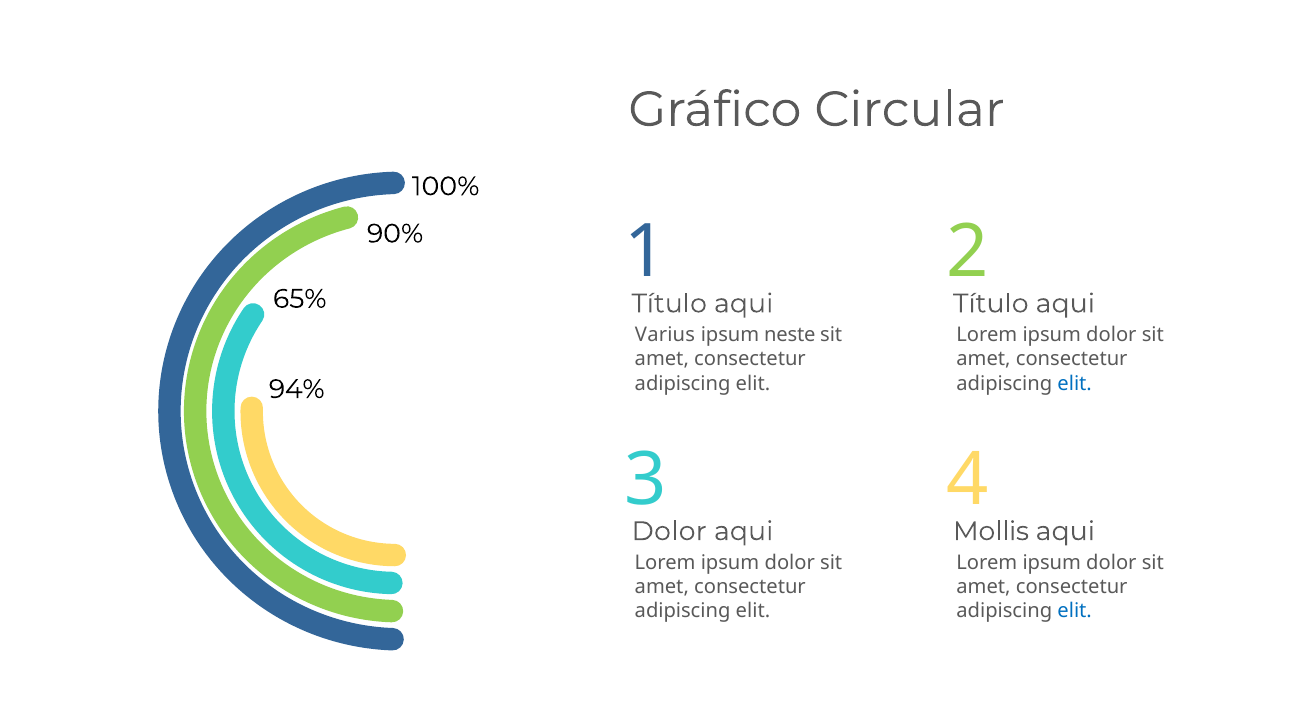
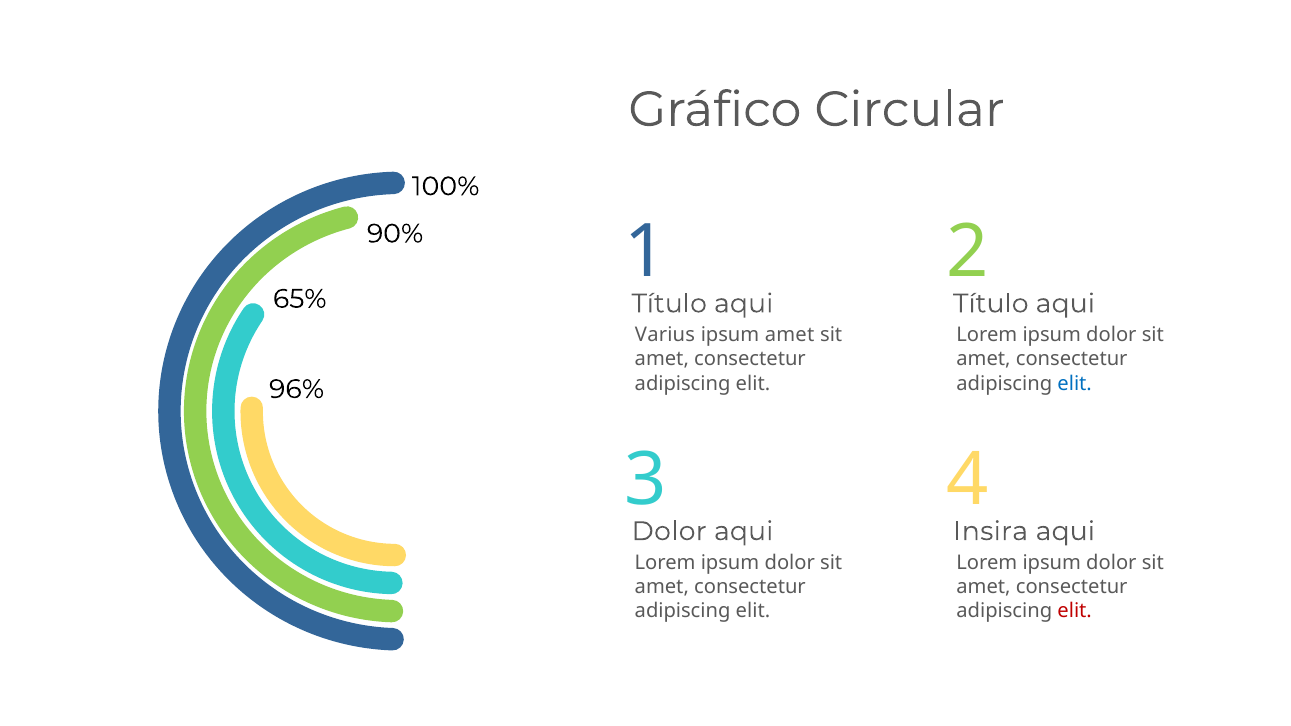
ipsum neste: neste -> amet (790, 335)
94%: 94% -> 96% (297, 389)
Mollis: Mollis -> Insira (991, 531)
elit colour: blue -> red (1075, 611)
